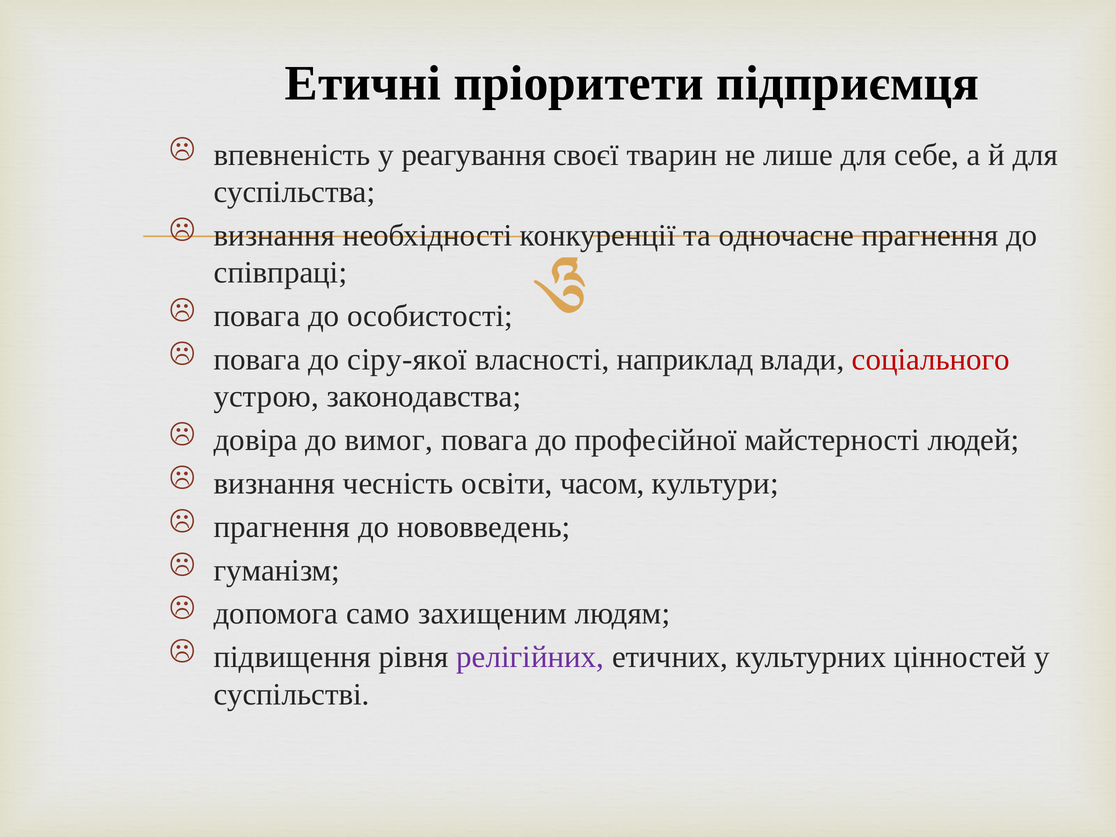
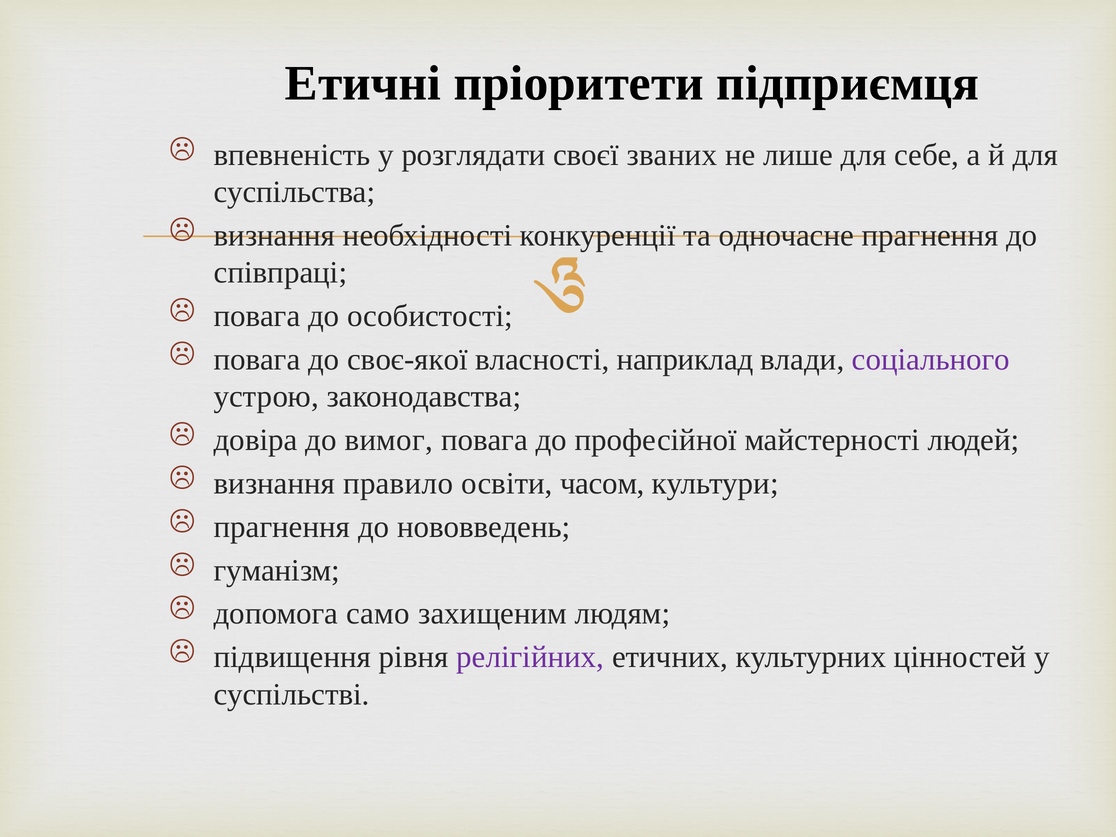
реагування: реагування -> розглядати (474, 155)
тварин: тварин -> званих (672, 155)
сіру-якої: сіру-якої -> своє-якої (407, 359)
соціального colour: red -> purple (931, 359)
чесність: чесність -> правило (398, 484)
